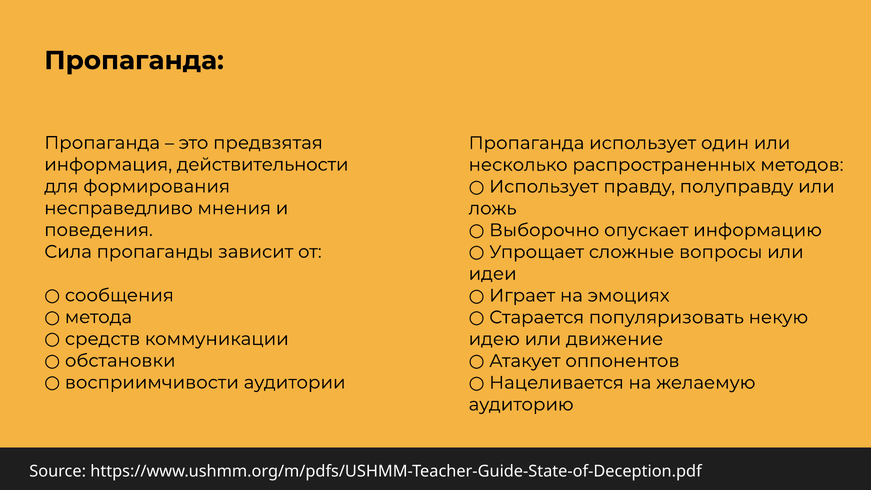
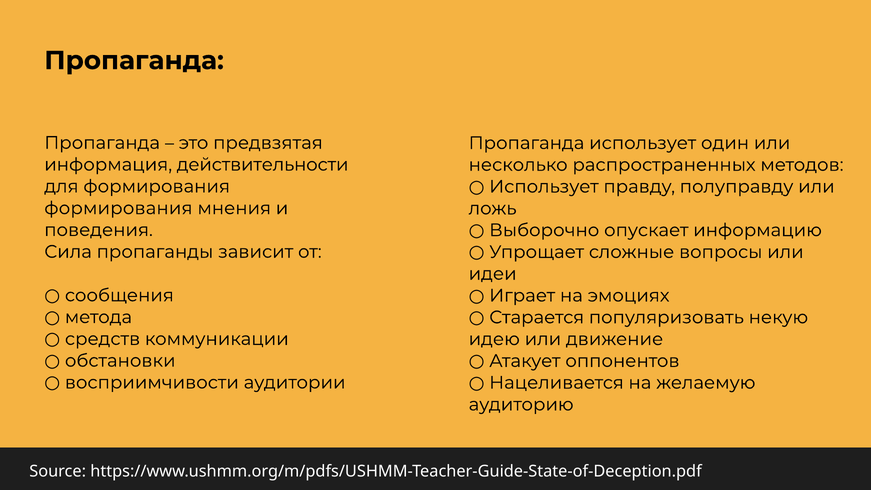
несправедливо: несправедливо -> формирования (118, 208)
